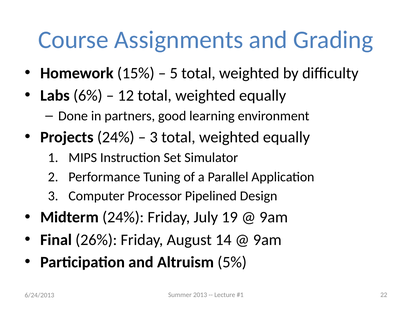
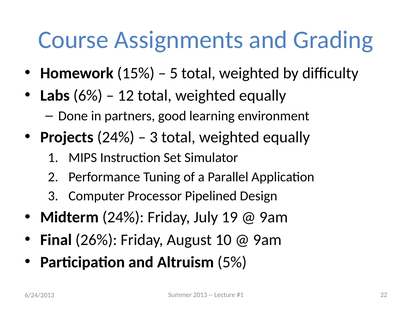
14: 14 -> 10 (223, 240)
